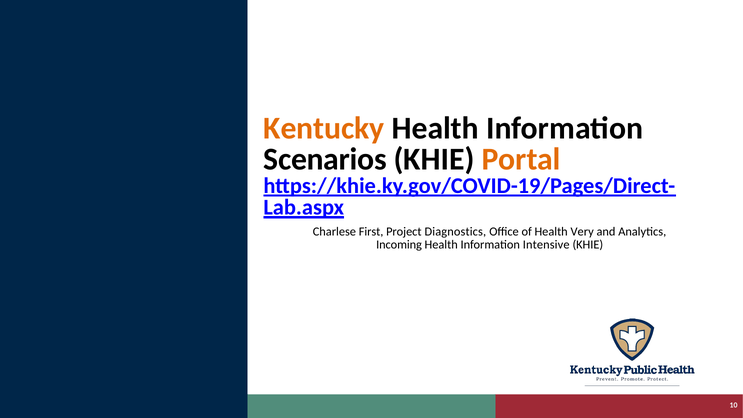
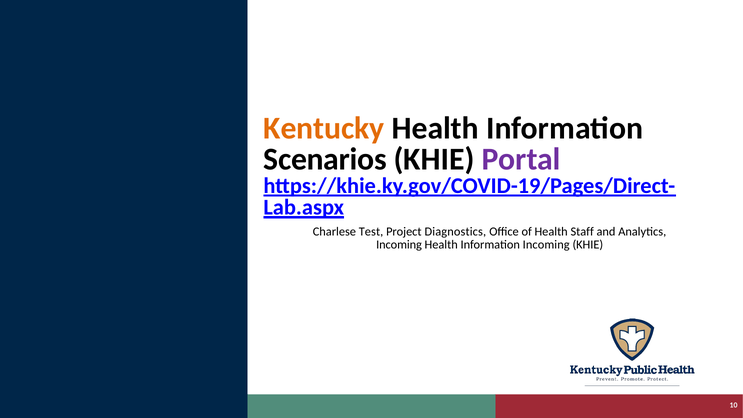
Portal colour: orange -> purple (521, 159)
First: First -> Test (371, 231)
Very: Very -> Staff (582, 231)
Information Intensive: Intensive -> Incoming (546, 245)
